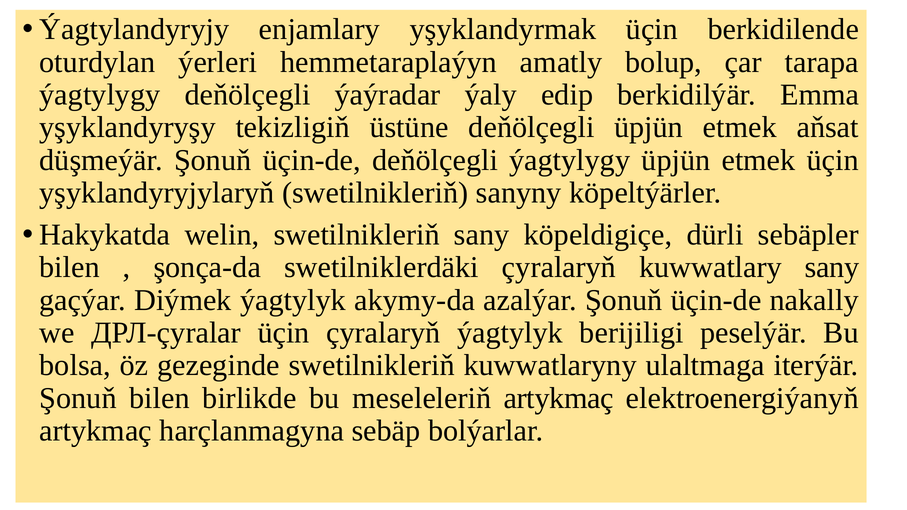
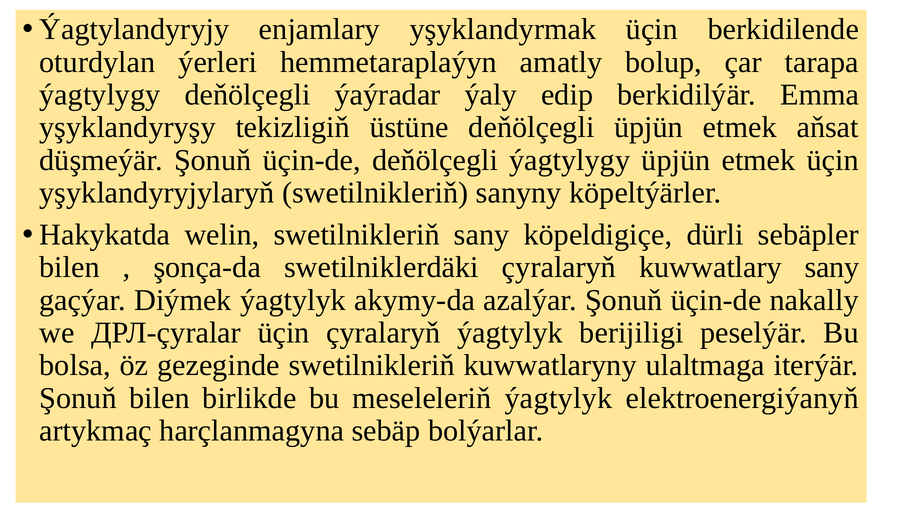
meseleleriň artykmaç: artykmaç -> ýagtylyk (558, 398)
